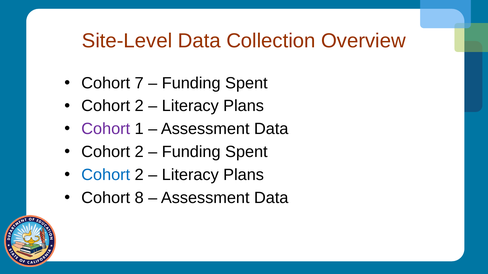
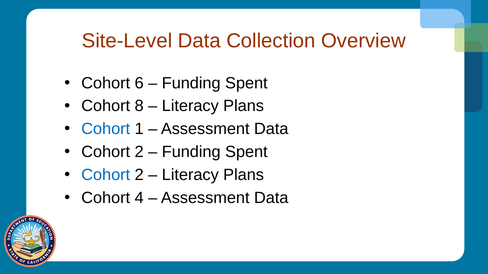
7: 7 -> 6 (139, 83)
2: 2 -> 8 (139, 106)
Cohort colour: purple -> blue (106, 129)
8: 8 -> 4 (139, 198)
